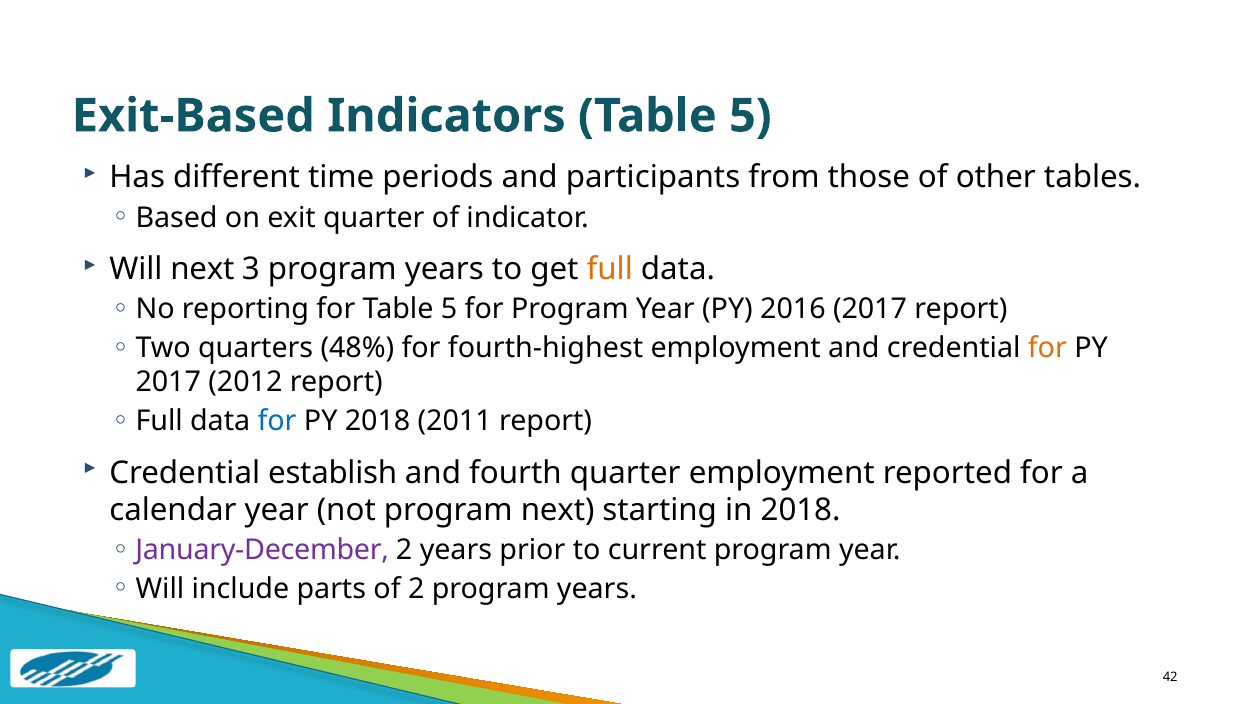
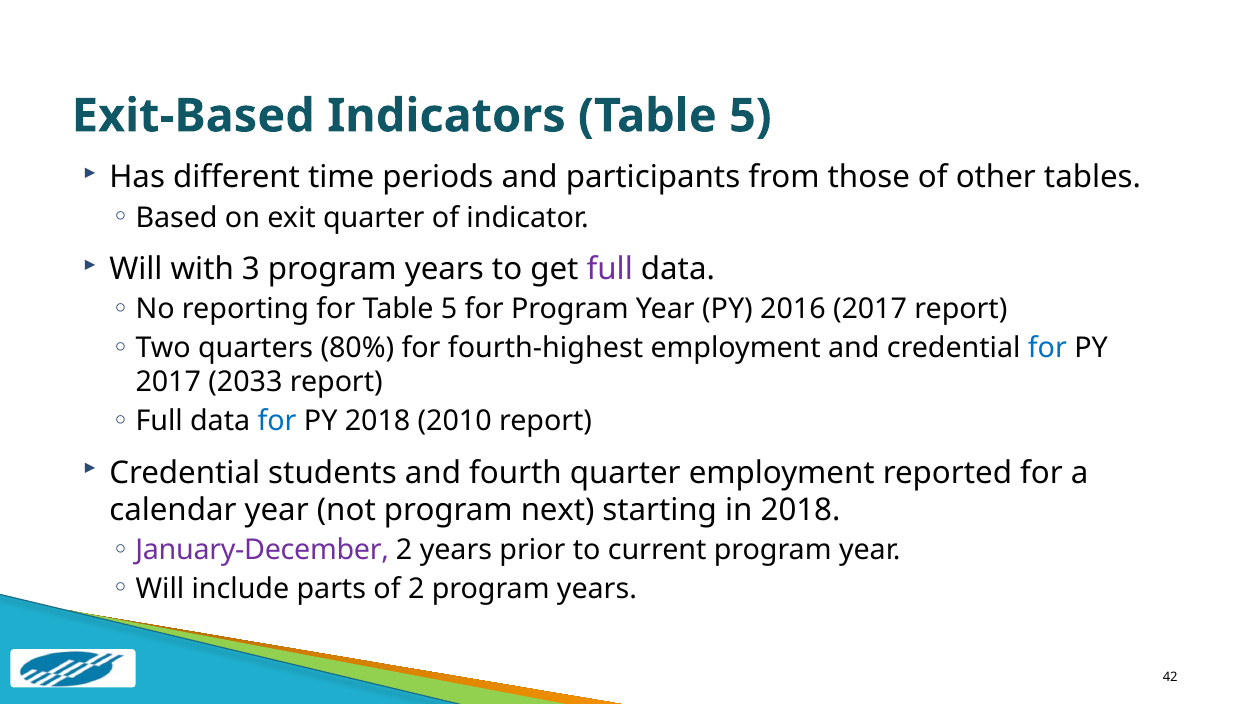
Will next: next -> with (202, 269)
full colour: orange -> purple (610, 269)
48%: 48% -> 80% (357, 348)
for colour: orange -> blue (1047, 348)
2012: 2012 -> 2033 (245, 382)
2011: 2011 -> 2010 (455, 421)
establish: establish -> students (332, 473)
